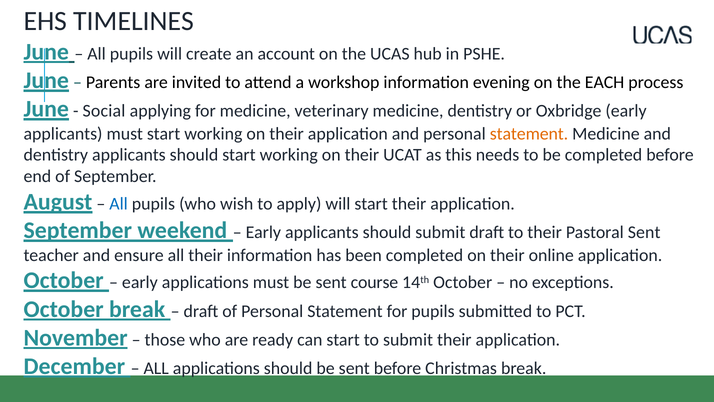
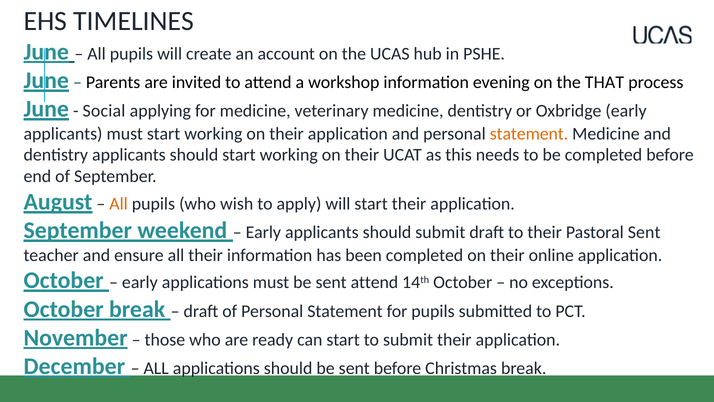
EACH: EACH -> THAT (604, 82)
All colour: blue -> orange (119, 204)
sent course: course -> attend (374, 282)
